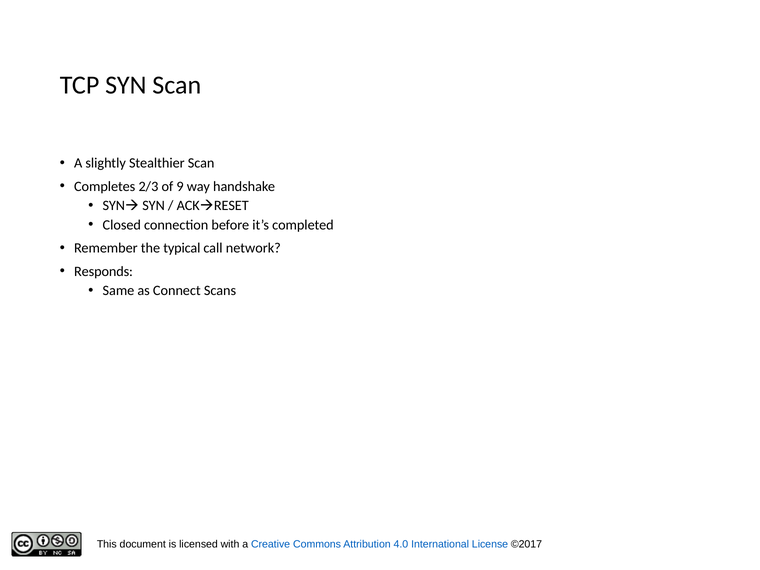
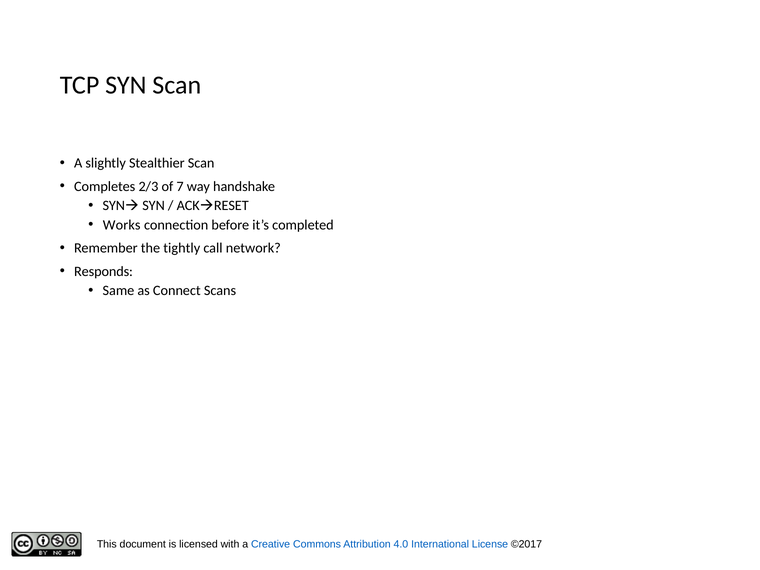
9: 9 -> 7 (180, 186)
Closed: Closed -> Works (122, 225)
typical: typical -> tightly (182, 248)
